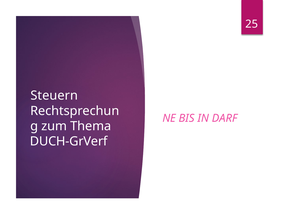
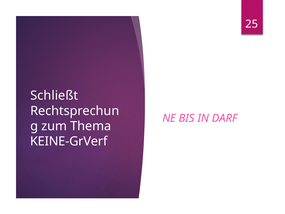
Steuern: Steuern -> Schließt (54, 96)
DUCH-GrVerf: DUCH-GrVerf -> KEINE-GrVerf (69, 141)
